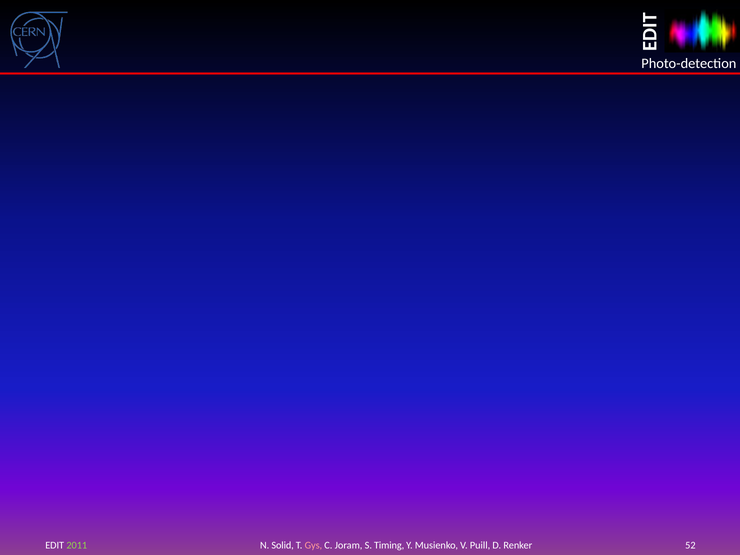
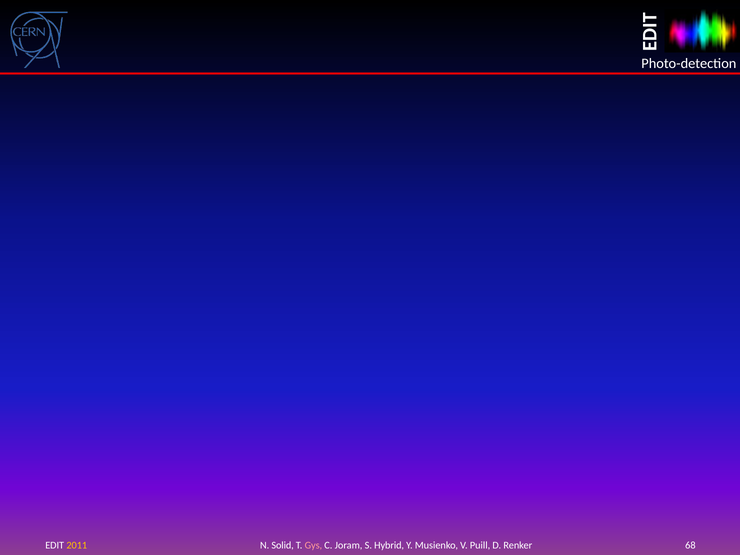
2011 colour: light green -> yellow (77, 546)
Timing: Timing -> Hybrid (389, 546)
52: 52 -> 68 (690, 545)
